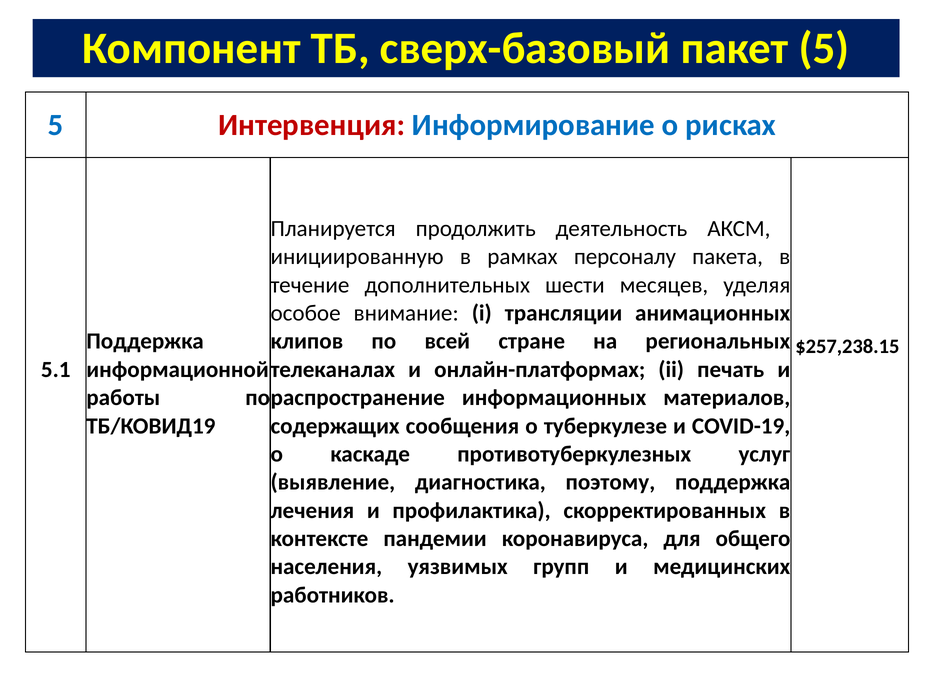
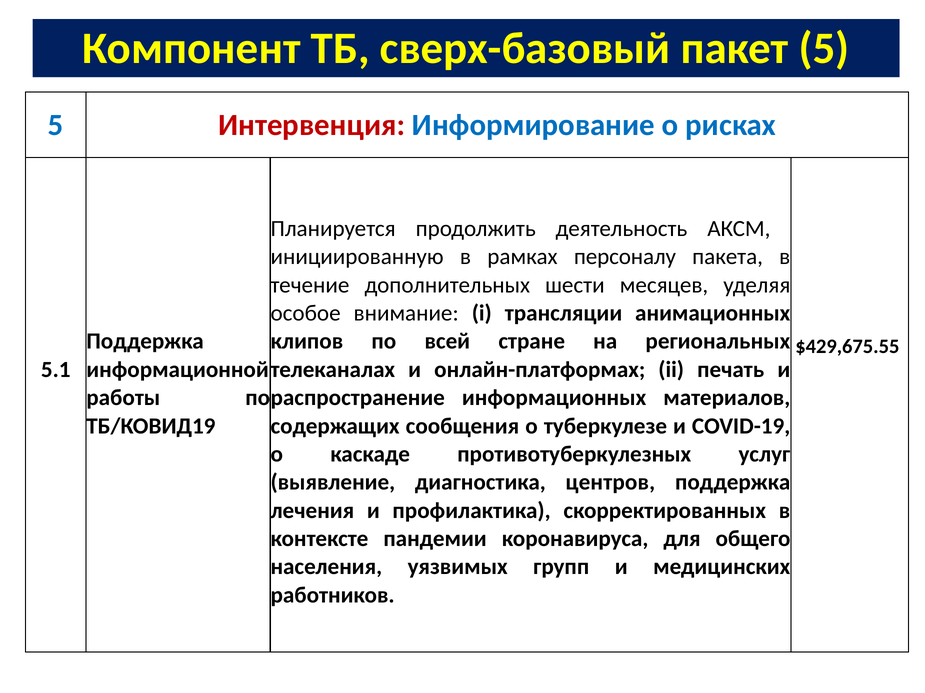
$257,238.15: $257,238.15 -> $429,675.55 (847, 347)
поэтому: поэтому -> центров (610, 483)
